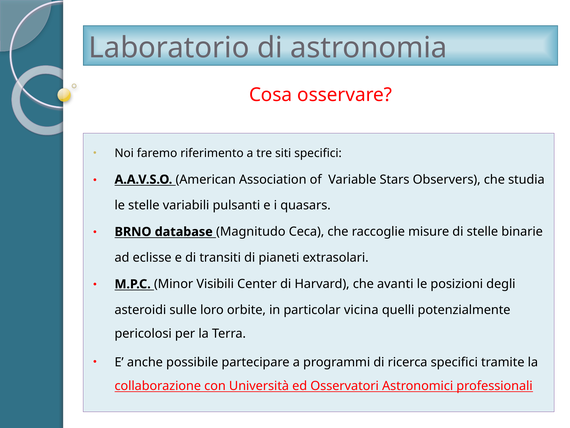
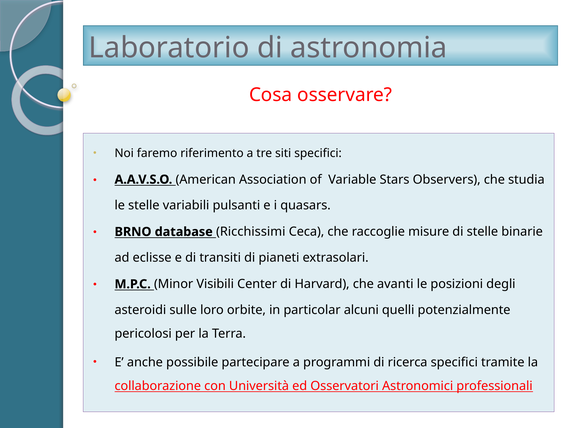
Magnitudo: Magnitudo -> Ricchissimi (251, 232)
vicina: vicina -> alcuni (361, 310)
